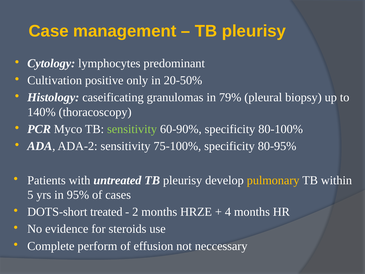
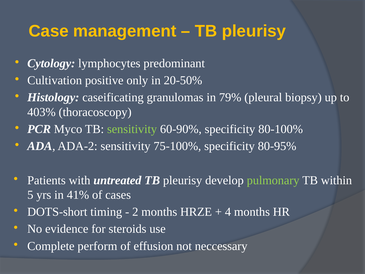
140%: 140% -> 403% (41, 112)
pulmonary colour: yellow -> light green (273, 180)
95%: 95% -> 41% (78, 195)
treated: treated -> timing (106, 212)
